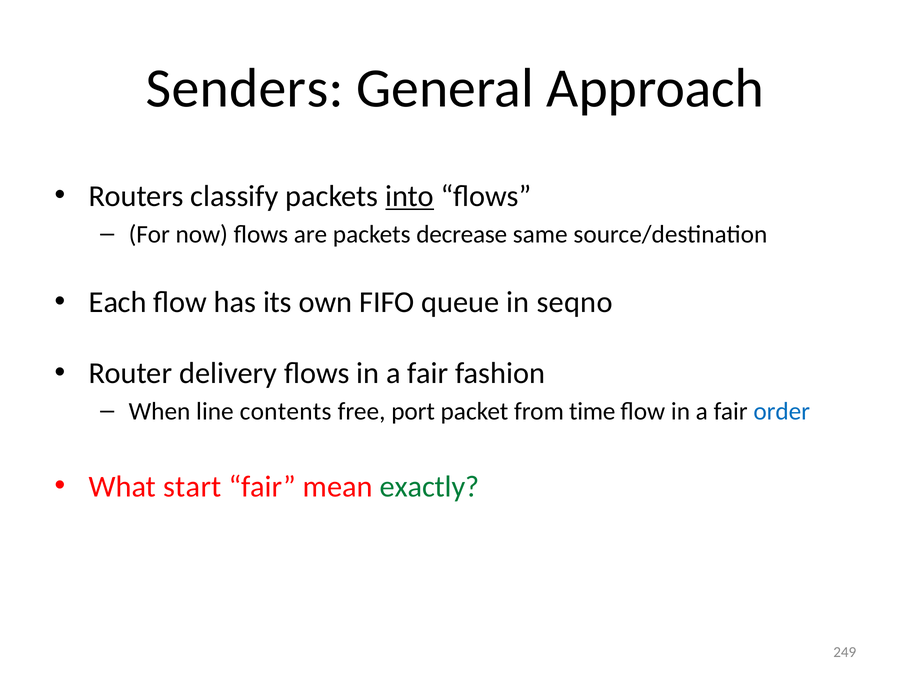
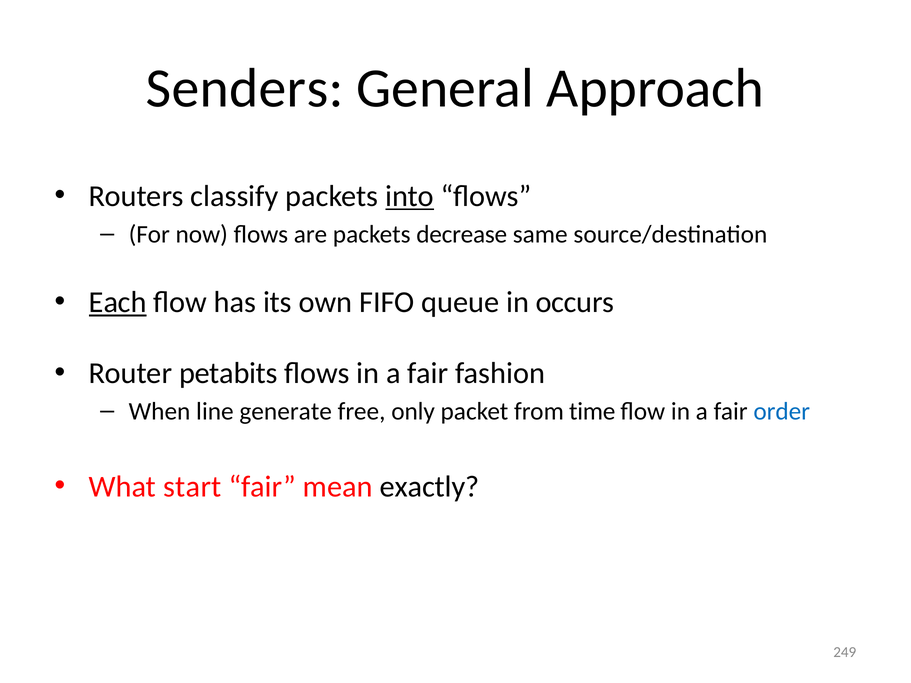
Each underline: none -> present (118, 302)
seqno: seqno -> occurs (575, 302)
delivery: delivery -> petabits (228, 373)
contents: contents -> generate (286, 411)
port: port -> only (413, 411)
exactly colour: green -> black (430, 487)
